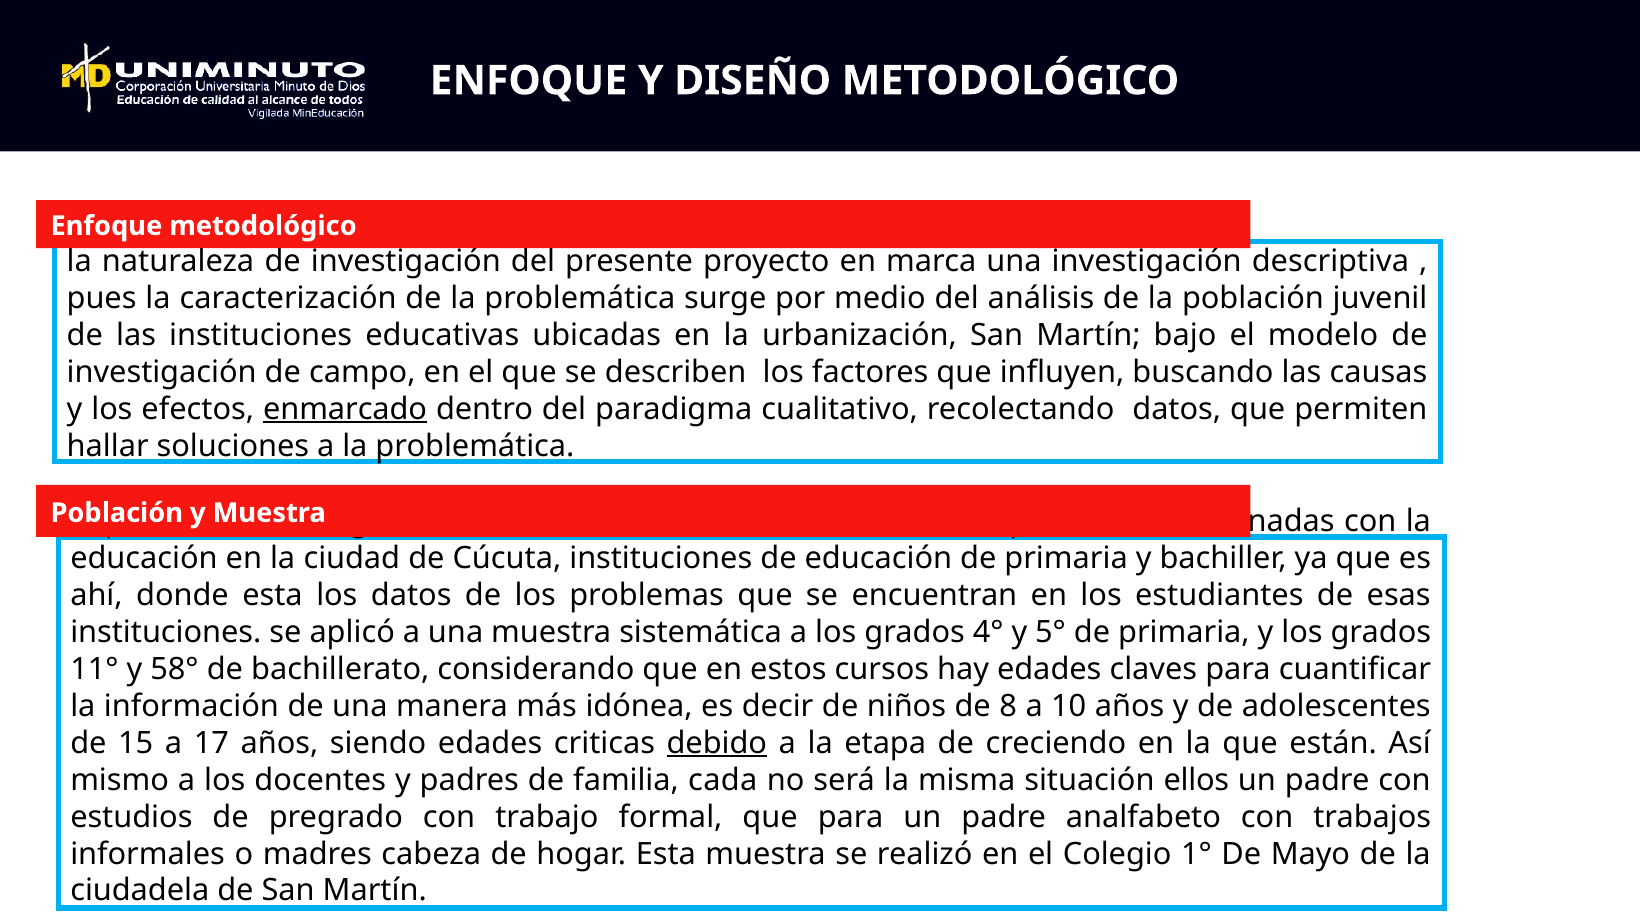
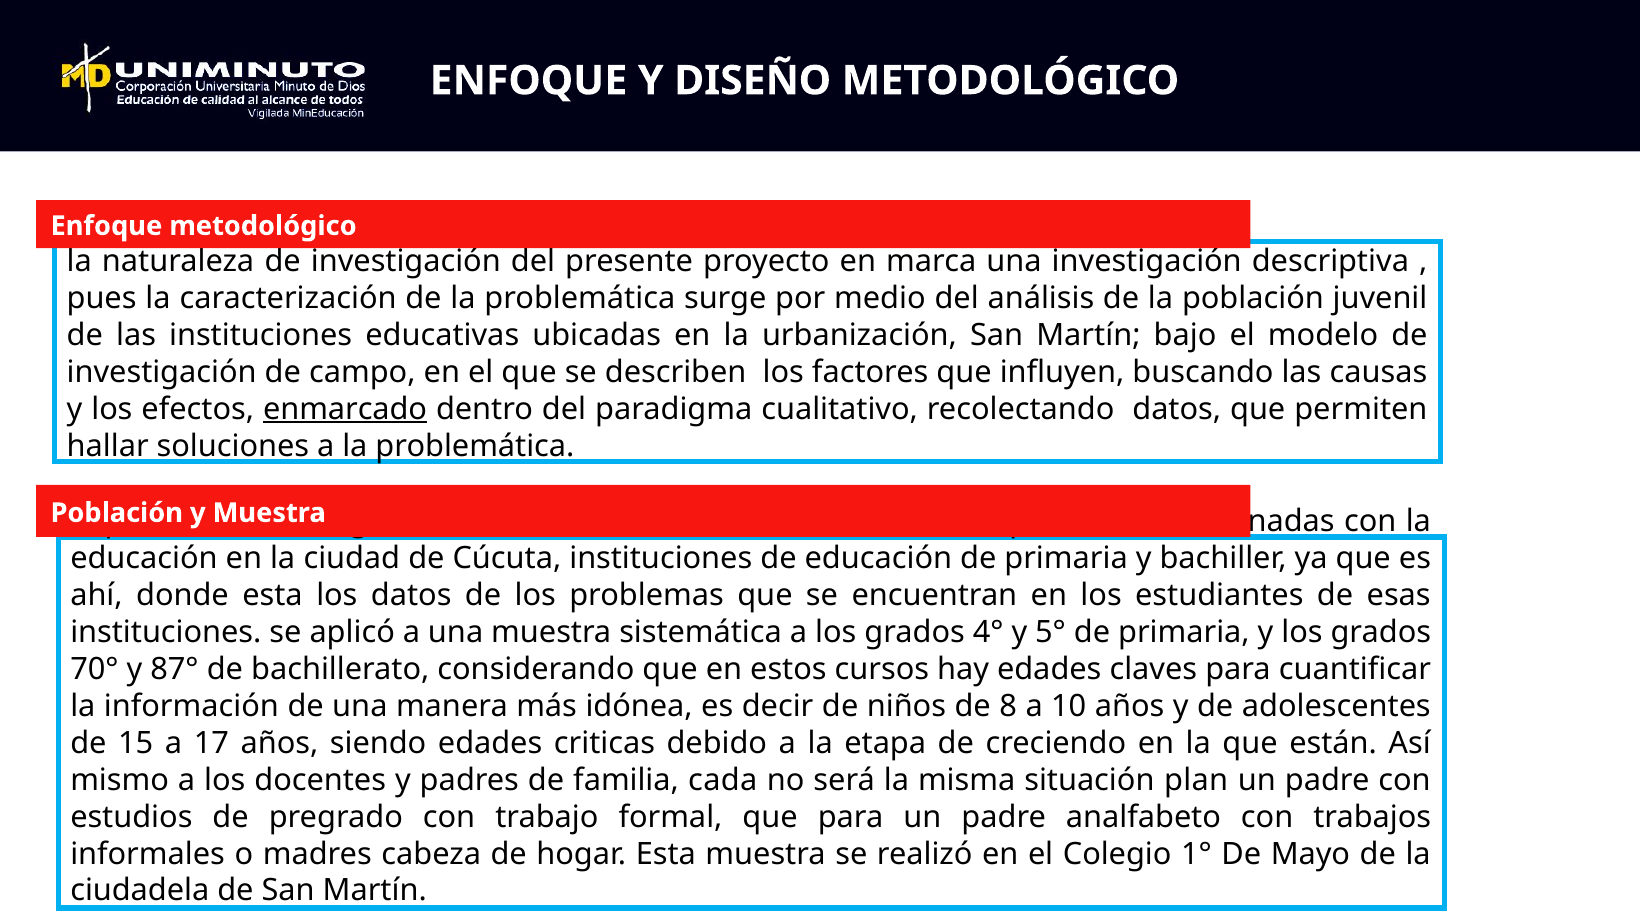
11°: 11° -> 70° (94, 669)
58°: 58° -> 87° (175, 669)
debido underline: present -> none (717, 743)
ellos: ellos -> plan (1196, 780)
